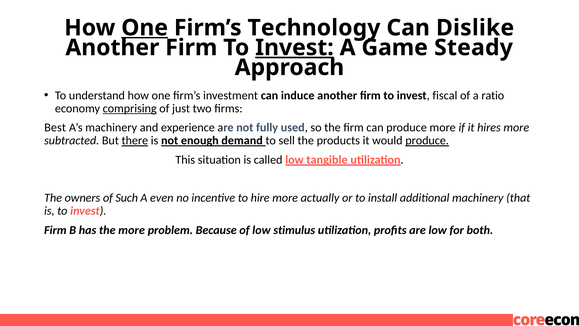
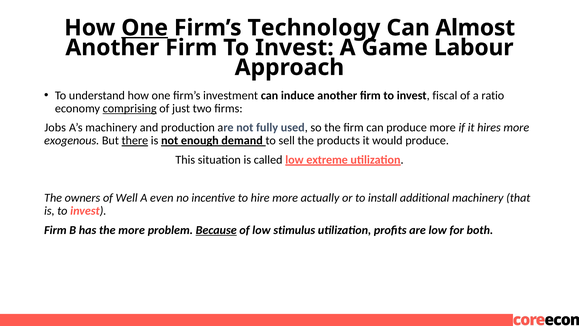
Dislike: Dislike -> Almost (475, 28)
Invest underline: present -> none (294, 48)
Steady: Steady -> Labour (474, 48)
Best: Best -> Jobs (55, 127)
experience: experience -> production (188, 127)
subtracted: subtracted -> exogenous (72, 140)
produce underline: present -> none (427, 140)
tangible: tangible -> extreme (327, 160)
Such: Such -> Well (127, 198)
Because underline: none -> present (216, 230)
